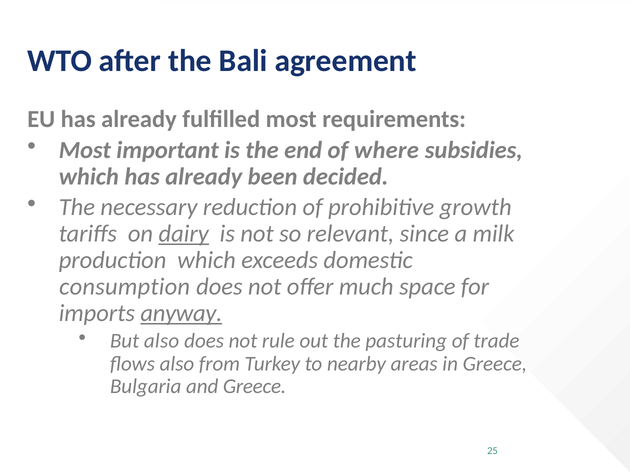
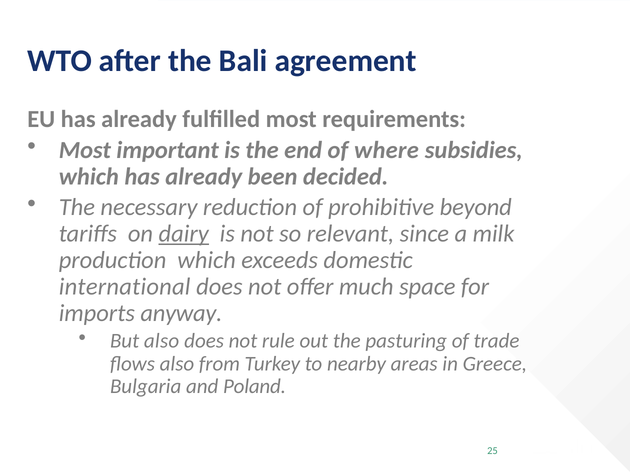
growth: growth -> beyond (476, 208)
consumption: consumption -> international (125, 287)
anyway underline: present -> none (181, 313)
and Greece: Greece -> Poland (255, 387)
